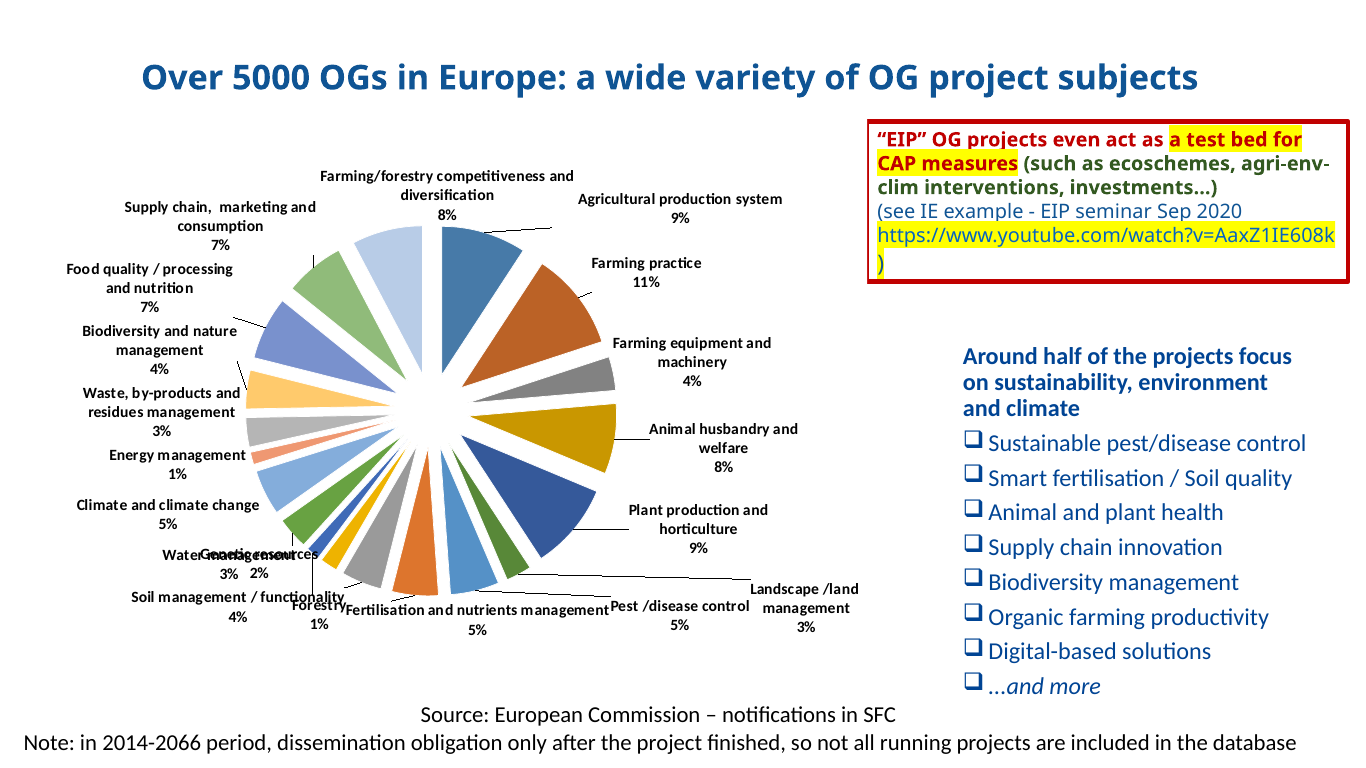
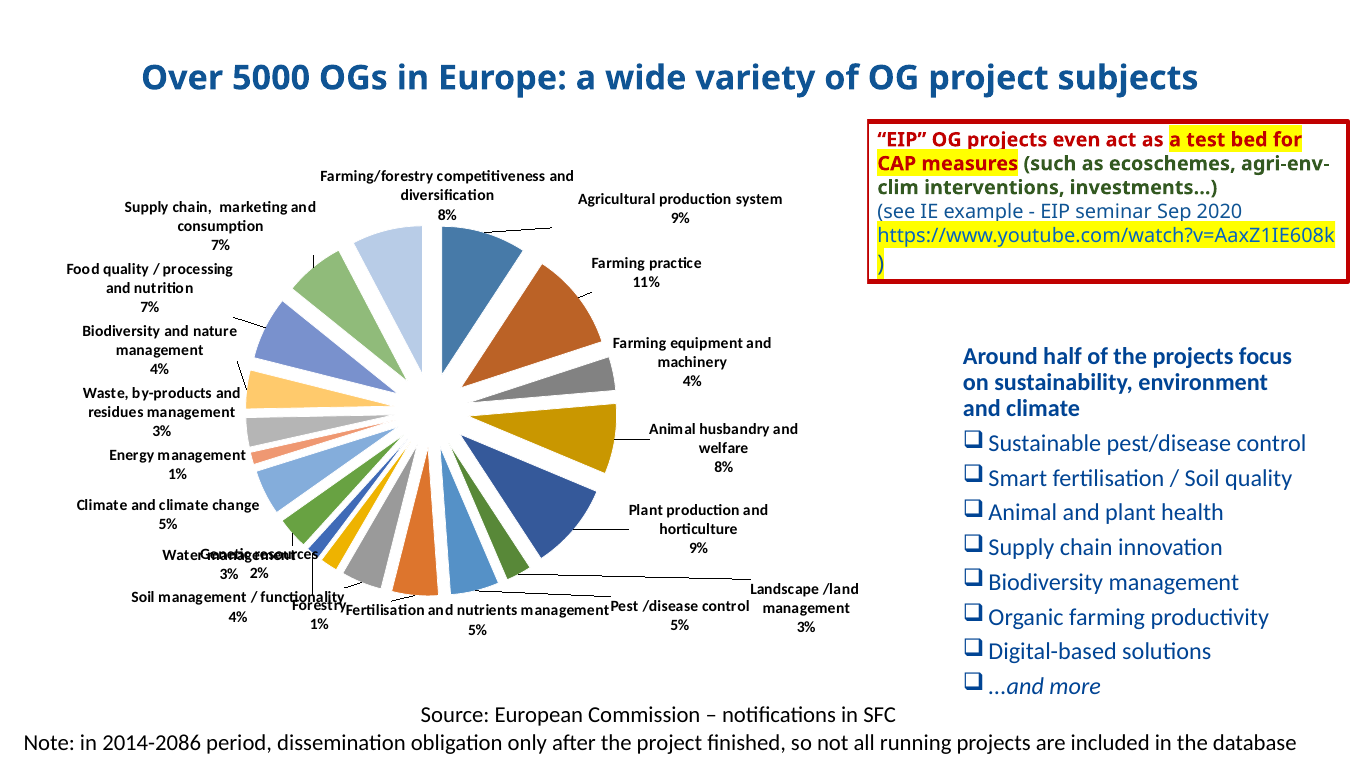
2014-2066: 2014-2066 -> 2014-2086 (152, 743)
